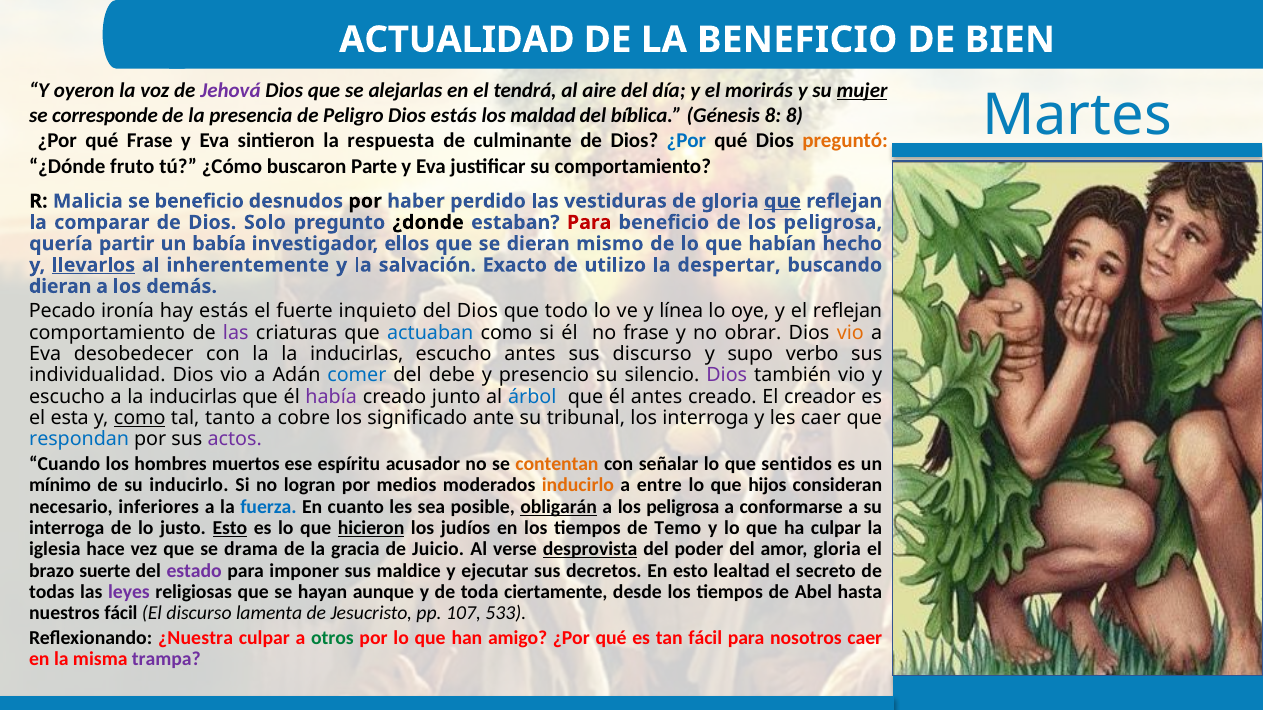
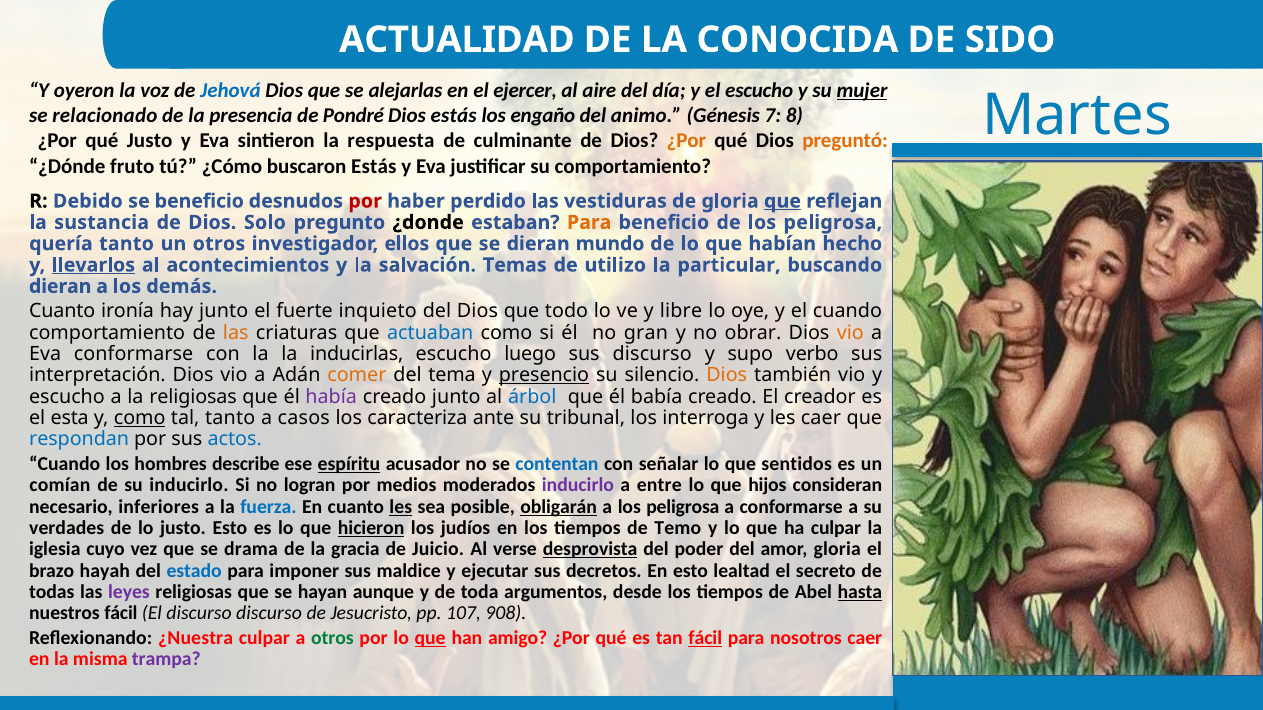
LA BENEFICIO: BENEFICIO -> CONOCIDA (797, 40)
BIEN: BIEN -> SIDO (1010, 40)
Jehová colour: purple -> blue (230, 90)
tendrá: tendrá -> ejercer (525, 90)
el morirás: morirás -> escucho (759, 90)
corresponde: corresponde -> relacionado (105, 116)
Peligro: Peligro -> Pondré (353, 116)
maldad: maldad -> engaño (543, 116)
bíblica: bíblica -> animo (646, 116)
Génesis 8: 8 -> 7 (773, 116)
qué Frase: Frase -> Justo (150, 141)
¿Por colour: blue -> orange (686, 141)
buscaron Parte: Parte -> Estás (374, 166)
Malicia: Malicia -> Debido (88, 201)
por colour: black -> red (365, 201)
comparar: comparar -> sustancia (102, 223)
Para colour: red -> orange (589, 223)
quería partir: partir -> tanto (126, 244)
un babía: babía -> otros (219, 244)
mismo: mismo -> mundo (610, 244)
inherentemente: inherentemente -> acontecimientos (248, 265)
Exacto: Exacto -> Temas (515, 265)
despertar: despertar -> particular (729, 265)
Pecado: Pecado -> Cuanto (62, 311)
hay estás: estás -> junto (224, 311)
línea: línea -> libre (681, 311)
el reflejan: reflejan -> cuando (847, 311)
las colour: purple -> orange (236, 333)
no frase: frase -> gran (646, 333)
Eva desobedecer: desobedecer -> conformarse (134, 354)
escucho antes: antes -> luego (530, 354)
individualidad: individualidad -> interpretación (97, 375)
comer colour: blue -> orange (357, 375)
debe: debe -> tema (452, 375)
presencio underline: none -> present (544, 375)
Dios colour: purple -> orange (727, 375)
a la inducirlas: inducirlas -> religiosas (193, 397)
él antes: antes -> babía (657, 397)
cobre: cobre -> casos (304, 418)
significado: significado -> caracteriza (417, 418)
actos colour: purple -> blue (235, 439)
muertos: muertos -> describe (246, 464)
espíritu underline: none -> present (349, 464)
contentan colour: orange -> blue (557, 464)
mínimo: mínimo -> comían (60, 486)
inducirlo colour: orange -> purple (578, 486)
les underline: none -> present (401, 507)
interroga: interroga -> verdades (67, 528)
Esto underline: present -> none (230, 528)
hace: hace -> cuyo (106, 550)
suerte: suerte -> hayah (105, 571)
estado colour: purple -> blue (194, 571)
ciertamente: ciertamente -> argumentos (556, 592)
hasta underline: none -> present (860, 592)
discurso lamenta: lamenta -> discurso (269, 614)
533: 533 -> 908 (506, 614)
que underline: none -> present (430, 638)
fácil underline: none -> present (705, 638)
